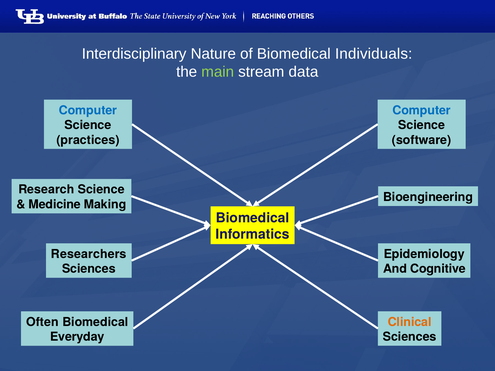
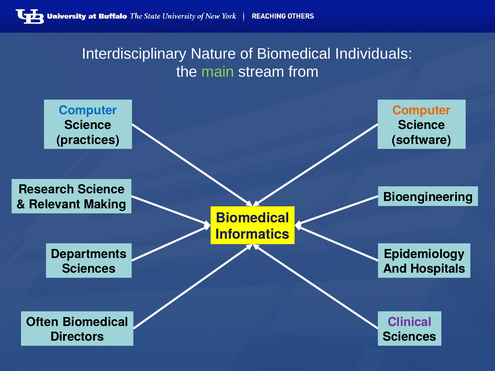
data: data -> from (304, 72)
Computer colour: blue -> orange (422, 110)
Medicine: Medicine -> Relevant (55, 205)
Researchers: Researchers -> Departments (89, 254)
Cognitive: Cognitive -> Hospitals (438, 269)
Clinical colour: orange -> purple (410, 322)
Everyday: Everyday -> Directors (77, 337)
